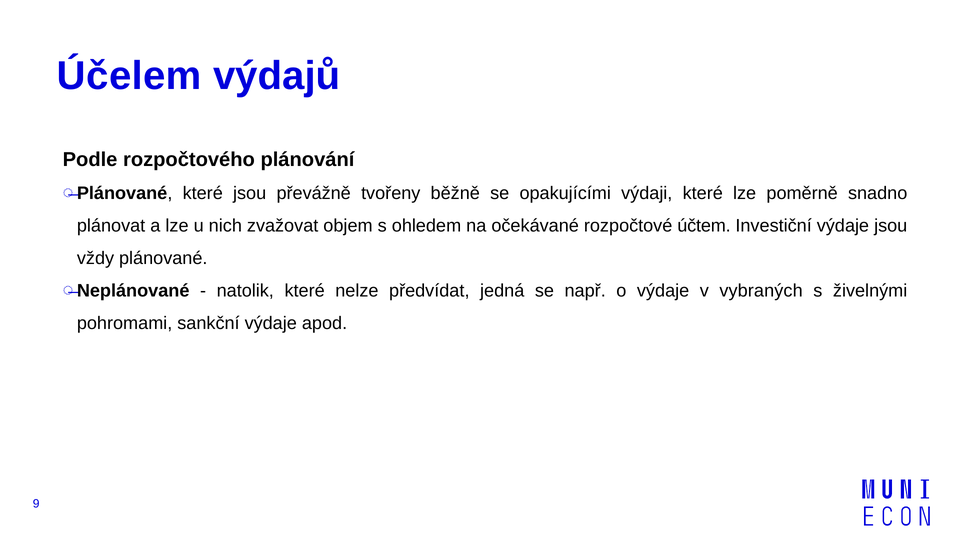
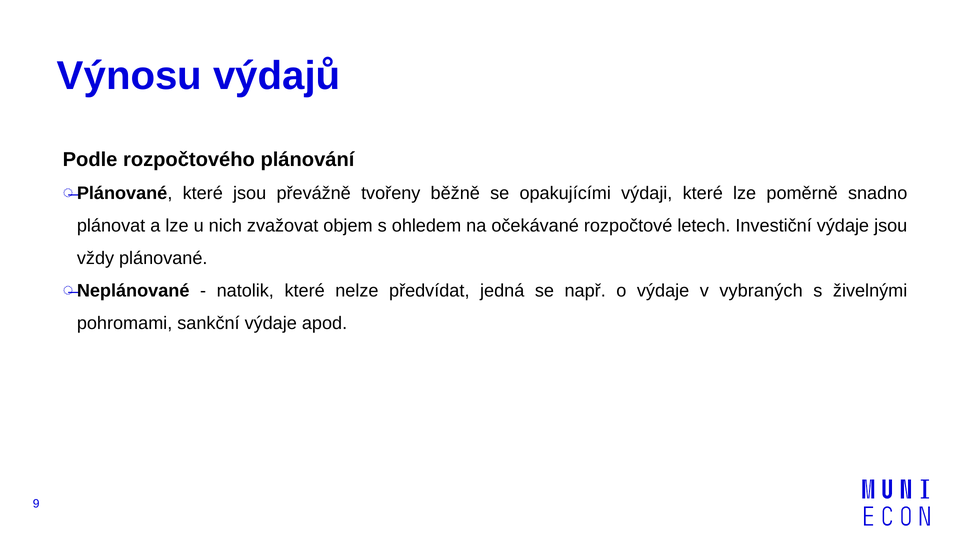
Účelem: Účelem -> Výnosu (129, 76)
účtem: účtem -> letech (704, 226)
